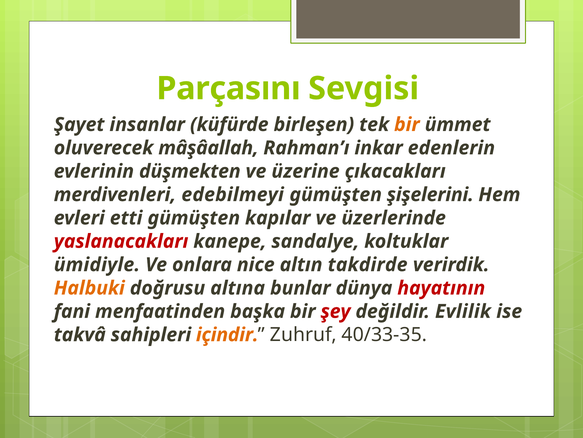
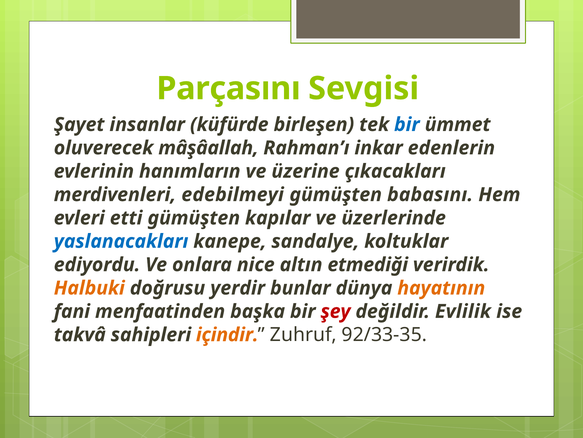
bir colour: orange -> blue (407, 124)
düşmekten: düşmekten -> hanımların (190, 171)
şişelerini: şişelerini -> babasını (430, 194)
yaslanacakları colour: red -> blue (121, 241)
ümidiyle: ümidiyle -> ediyordu (97, 264)
takdirde: takdirde -> etmediği (368, 264)
altına: altına -> yerdir (238, 288)
hayatının colour: red -> orange (441, 288)
40/33-35: 40/33-35 -> 92/33-35 (384, 334)
